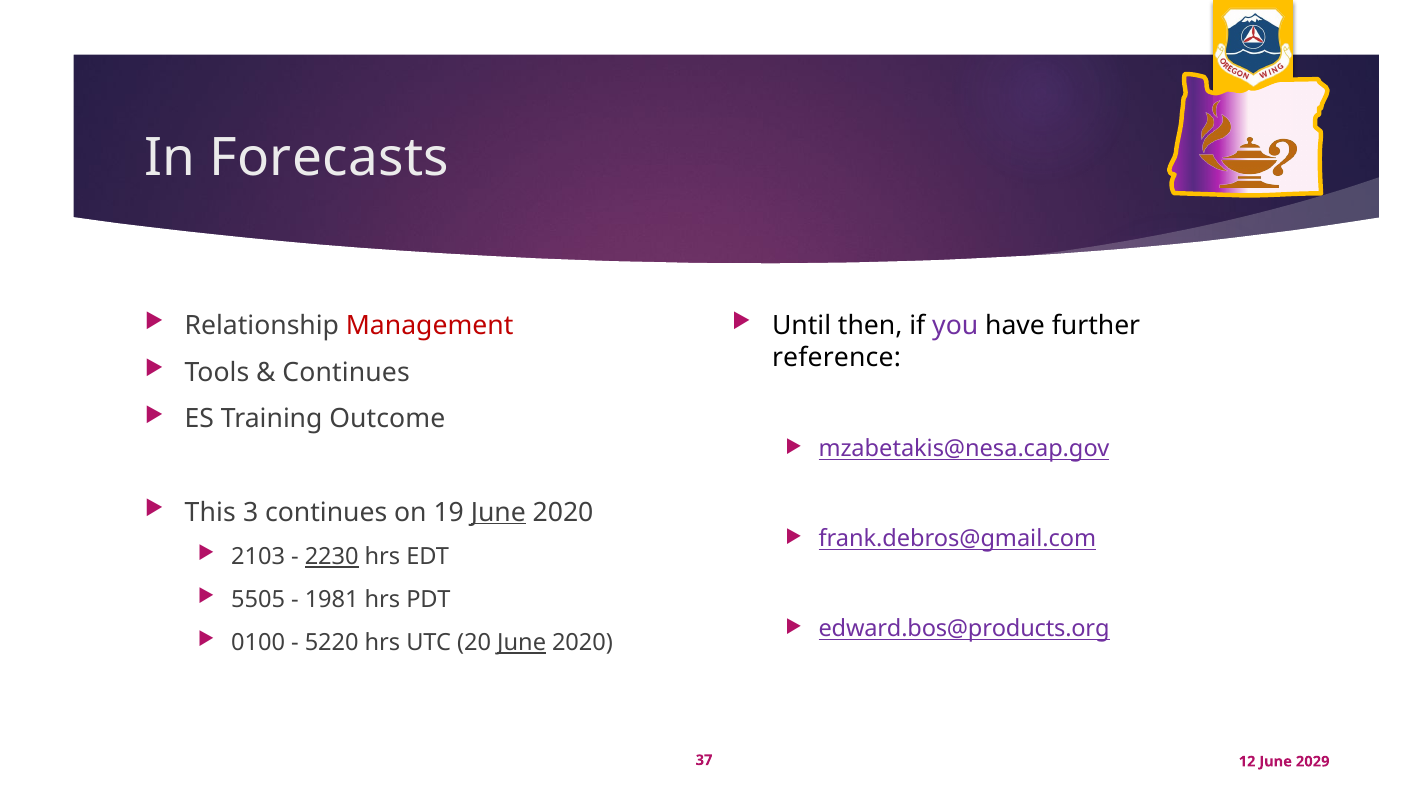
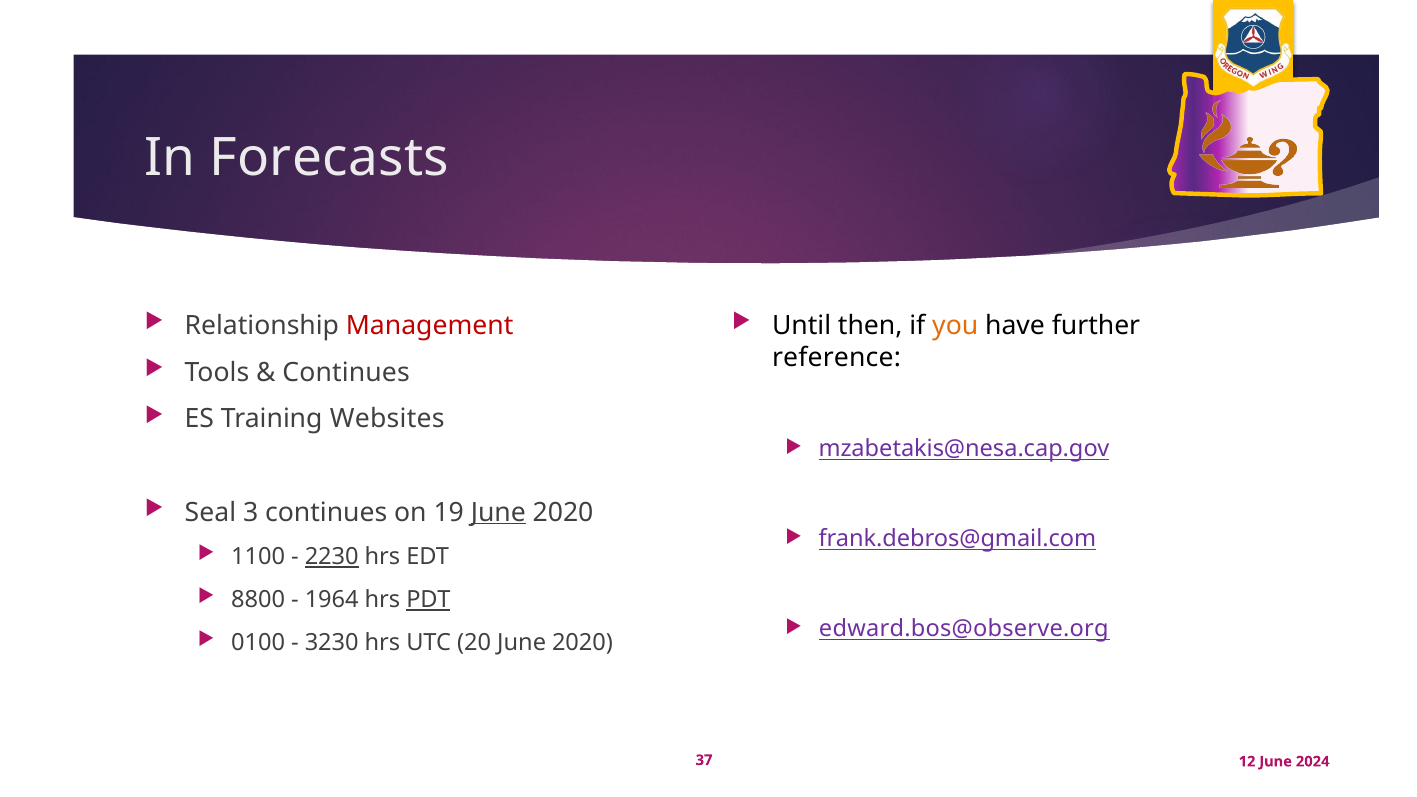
you colour: purple -> orange (955, 326)
Outcome: Outcome -> Websites (387, 419)
This: This -> Seal (210, 512)
2103: 2103 -> 1100 (258, 557)
5505: 5505 -> 8800 (258, 600)
1981: 1981 -> 1964 (332, 600)
PDT underline: none -> present (428, 600)
edward.bos@products.org: edward.bos@products.org -> edward.bos@observe.org (964, 629)
5220: 5220 -> 3230 (332, 643)
June underline: present -> none (522, 643)
2029: 2029 -> 2024 (1313, 762)
